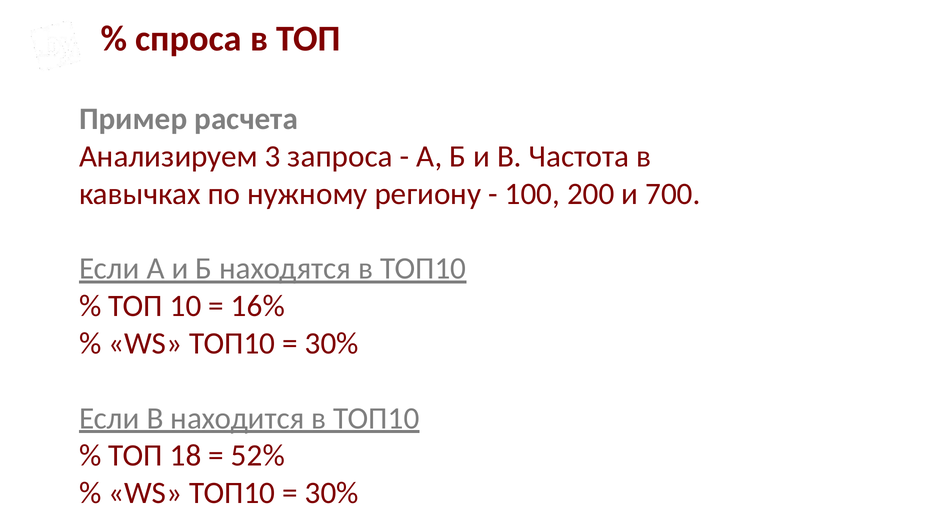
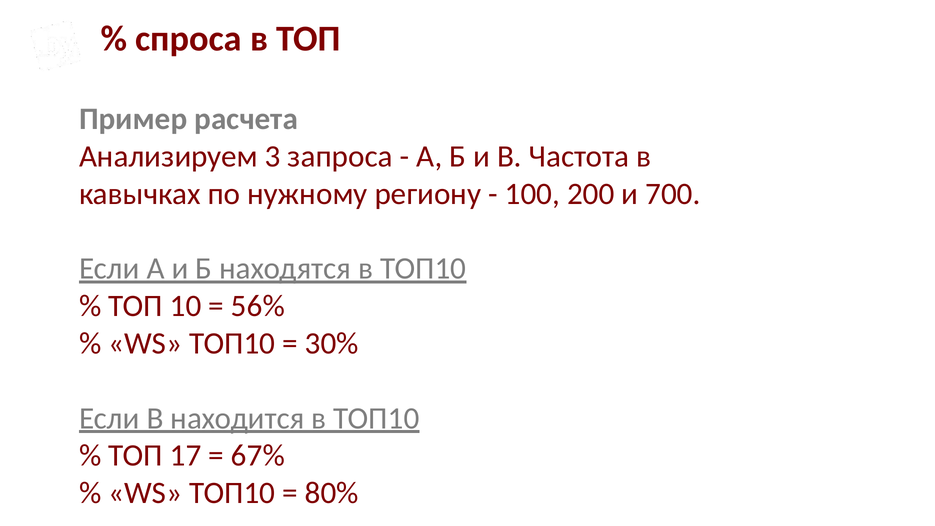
16%: 16% -> 56% (258, 306)
18: 18 -> 17 (186, 456)
52%: 52% -> 67% (258, 456)
30%: 30% -> 80% (332, 493)
